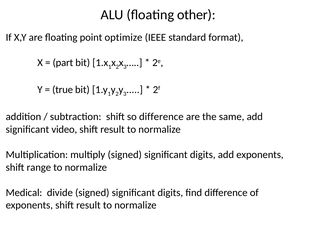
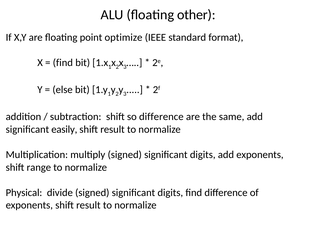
part: part -> find (63, 63)
true: true -> else (63, 90)
video: video -> easily (64, 129)
Medical: Medical -> Physical (24, 193)
